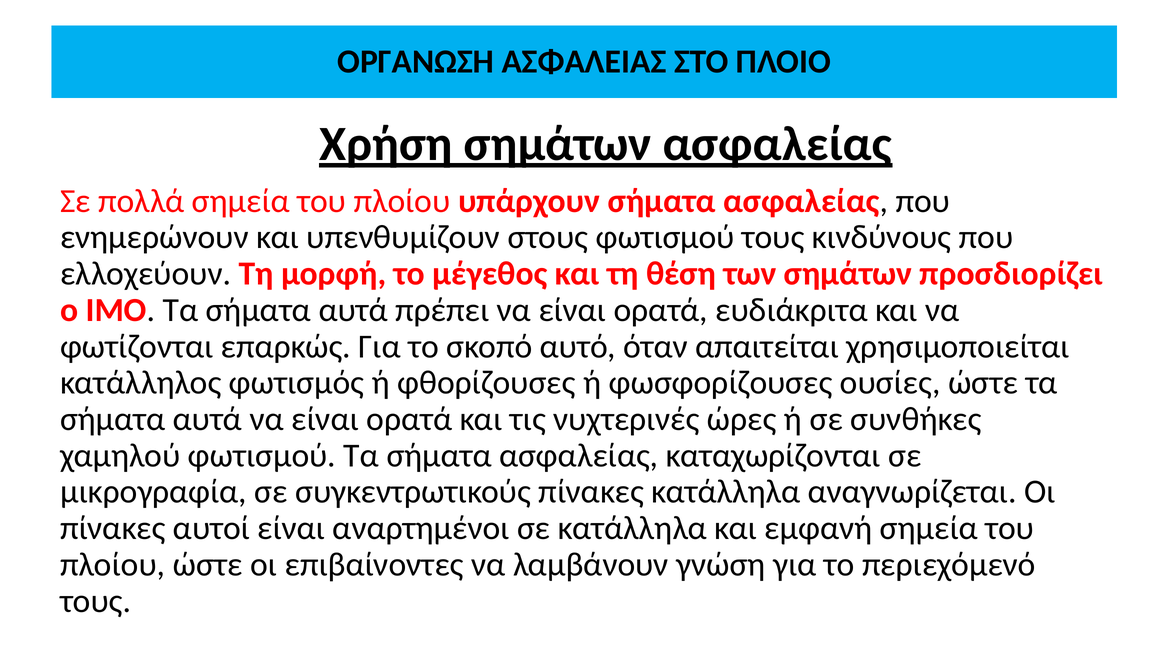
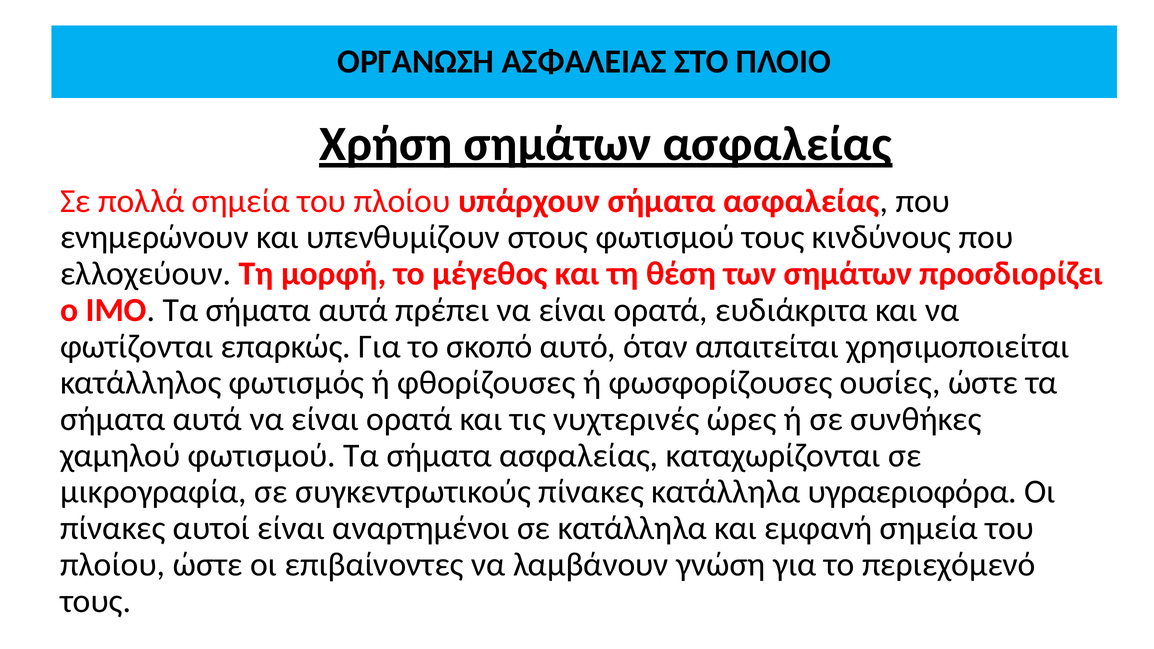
αναγνωρίζεται: αναγνωρίζεται -> υγραεριοφόρα (912, 492)
